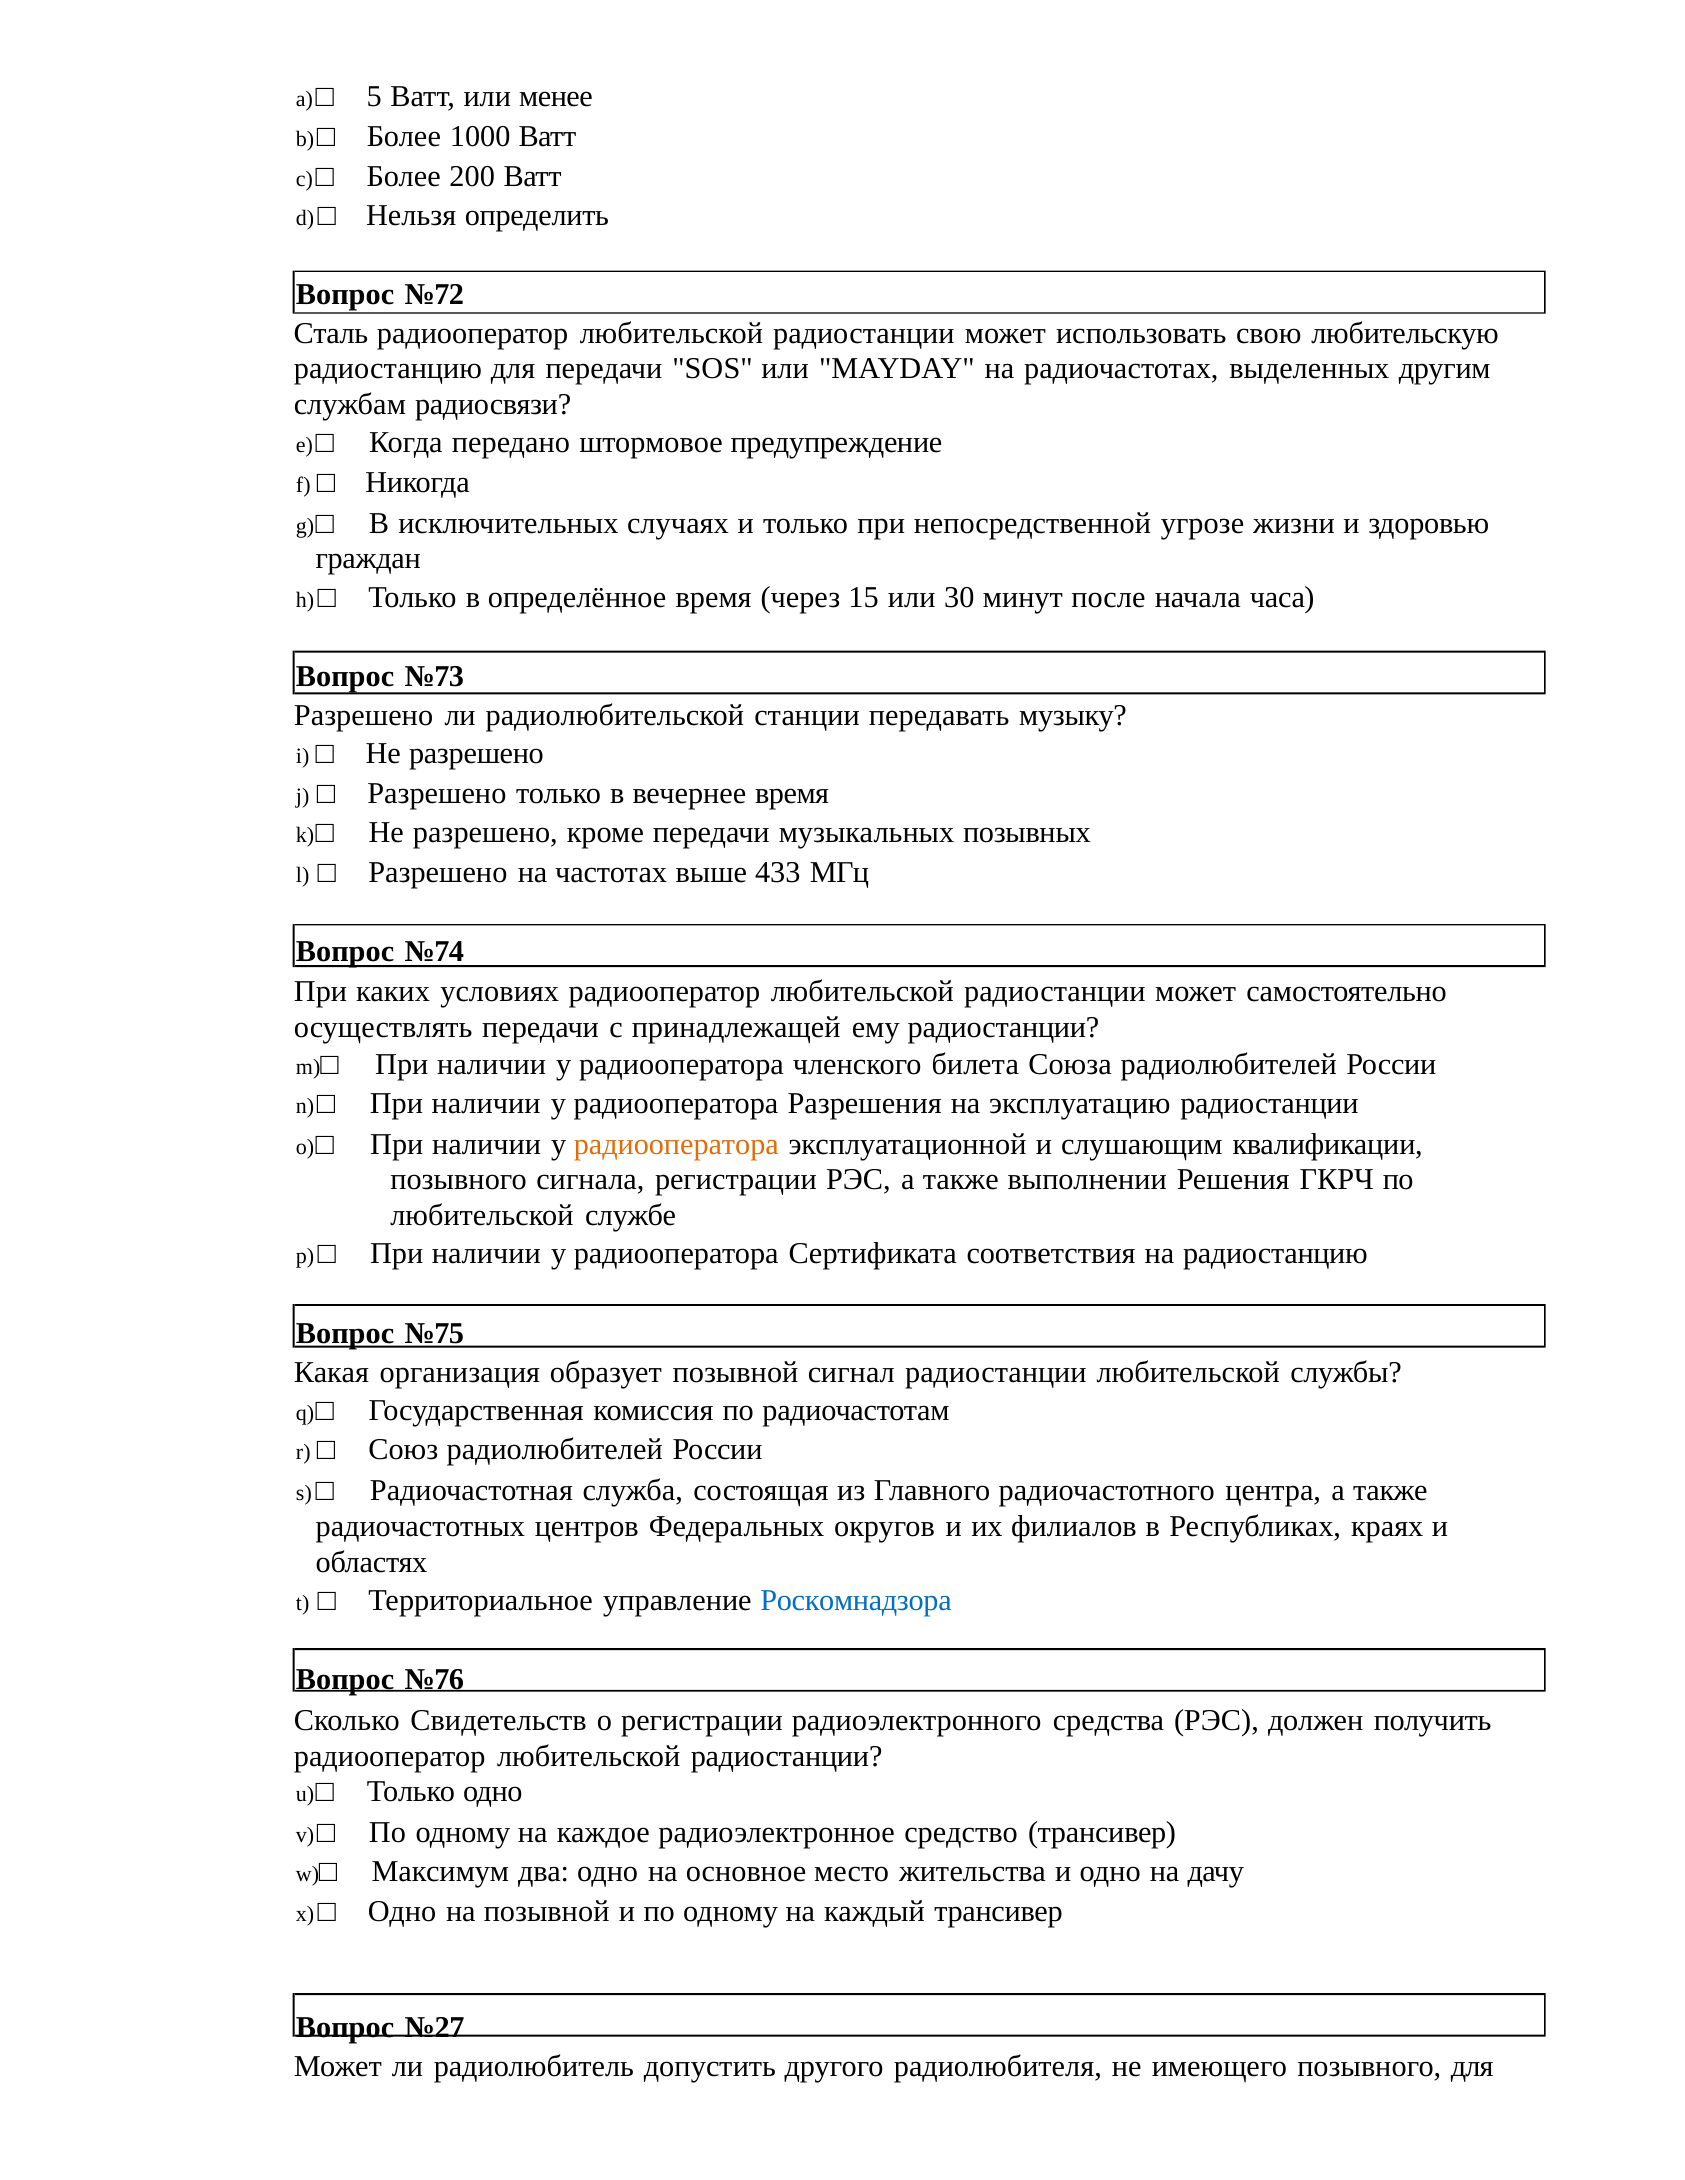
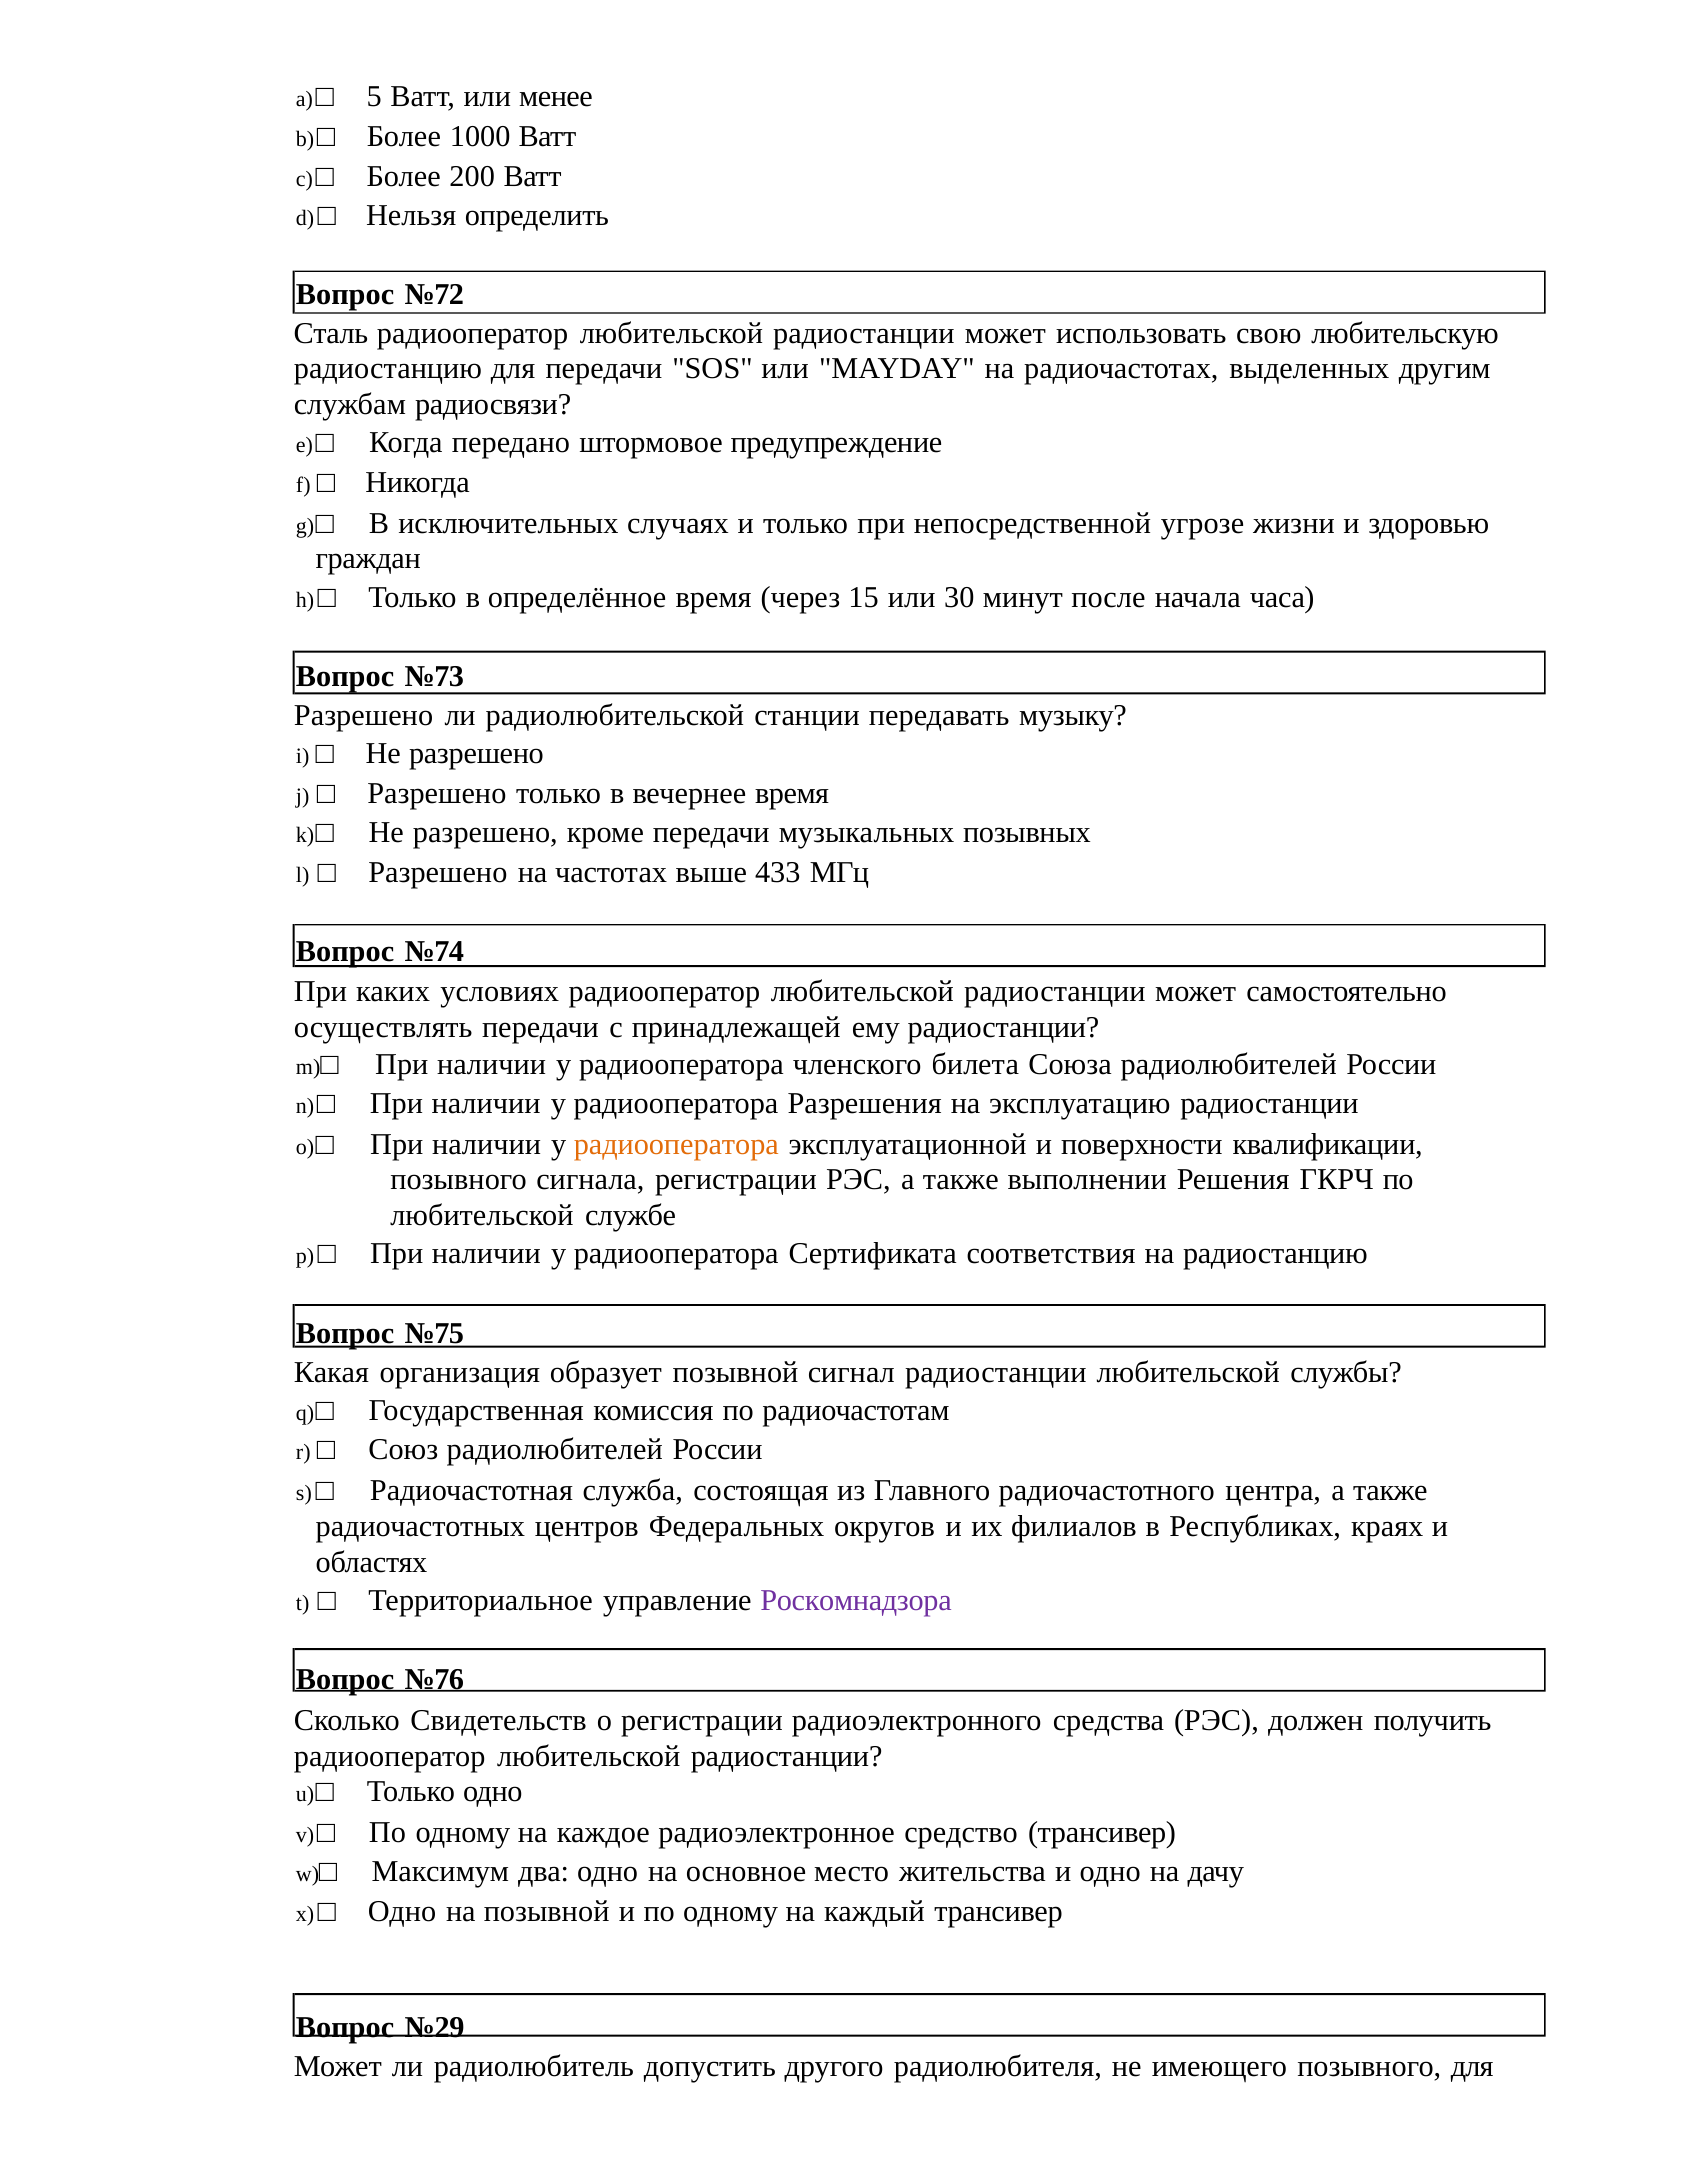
слушающим: слушающим -> поверхности (1142, 1144)
Роскомнадзора colour: blue -> purple (856, 1601)
№27: №27 -> №29 (435, 2028)
